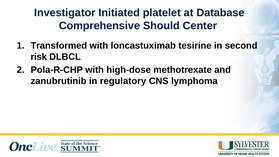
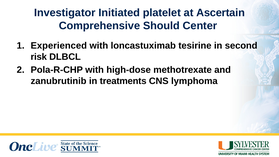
Database: Database -> Ascertain (221, 13)
Transformed: Transformed -> Experienced (59, 46)
regulatory: regulatory -> treatments (123, 81)
